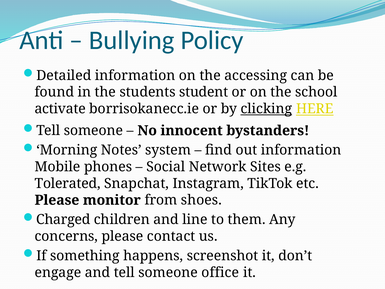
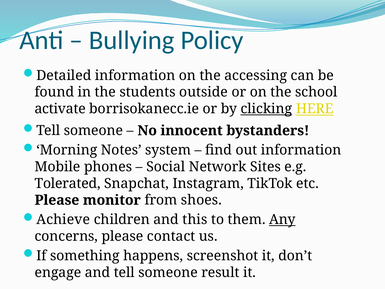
student: student -> outside (204, 92)
Charged: Charged -> Achieve (63, 219)
line: line -> this (195, 219)
Any underline: none -> present (282, 219)
office: office -> result (220, 272)
